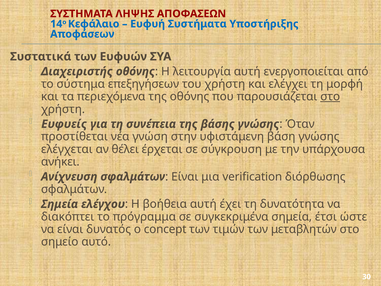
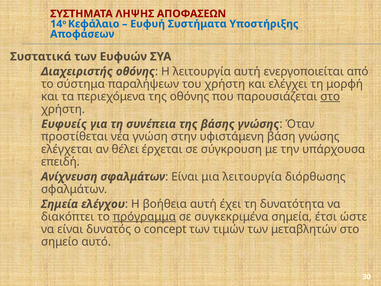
επεξηγήσεων: επεξηγήσεων -> παραλήψεων (143, 84)
ανήκει: ανήκει -> επειδή (60, 162)
μια verification: verification -> λειτουργία (252, 177)
πρόγραμμα underline: none -> present (144, 216)
